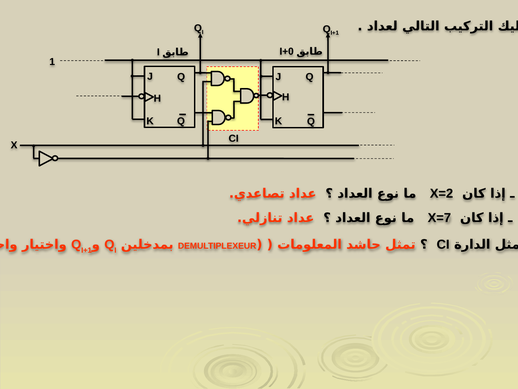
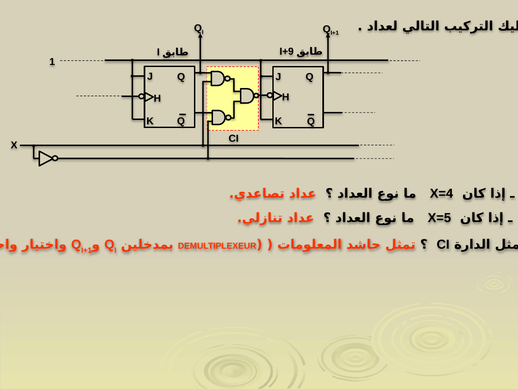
I+0: I+0 -> I+9 (287, 51)
X=2: X=2 -> X=4 (442, 193)
X=7: X=7 -> X=5 (439, 218)
